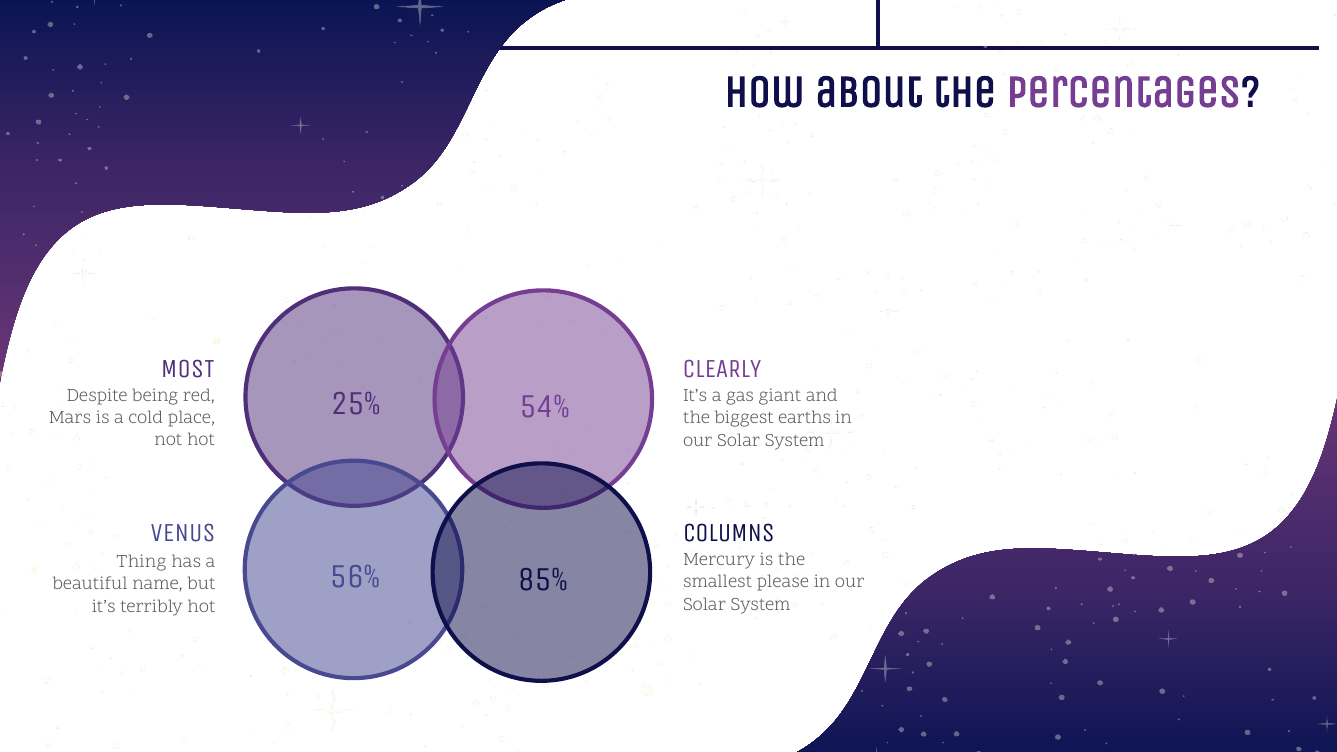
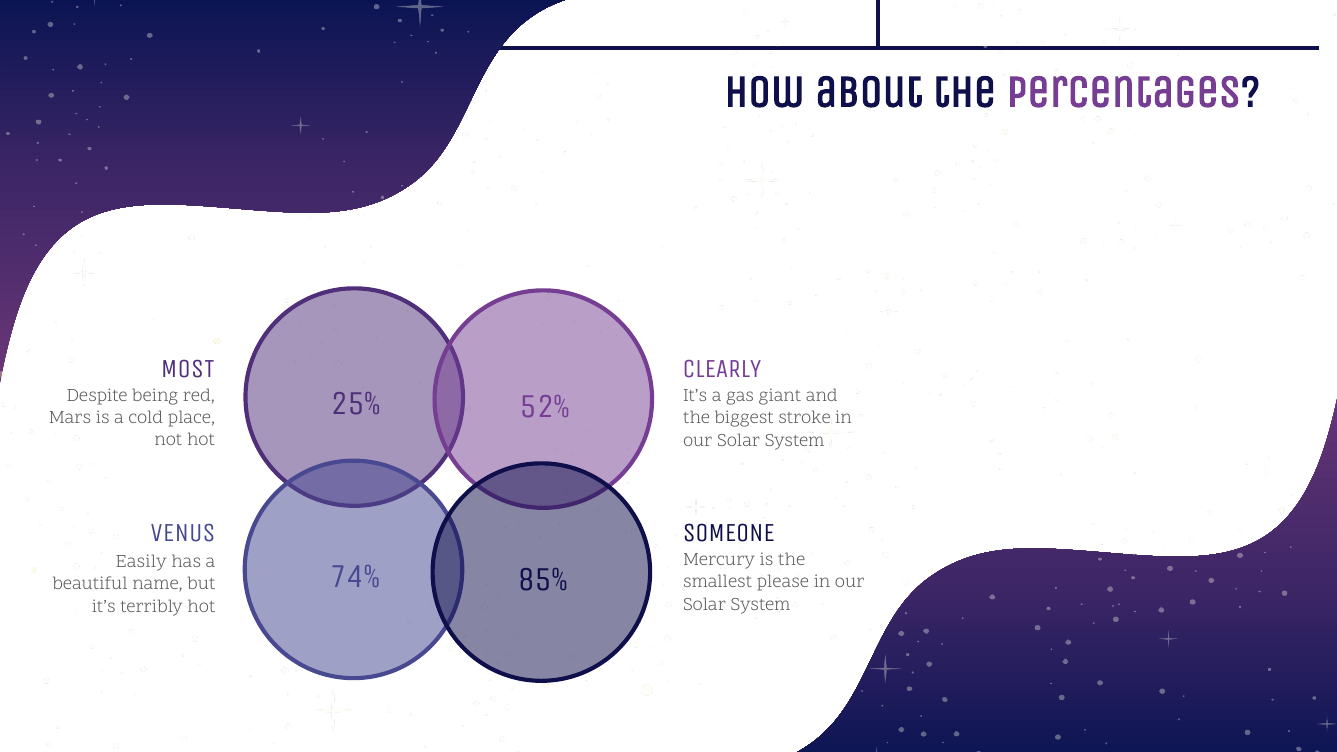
54%: 54% -> 52% (544, 407)
earths: earths -> stroke (805, 418)
COLUMNS: COLUMNS -> SOMEONE (729, 533)
Thing: Thing -> Easily (141, 561)
56%: 56% -> 74% (355, 577)
